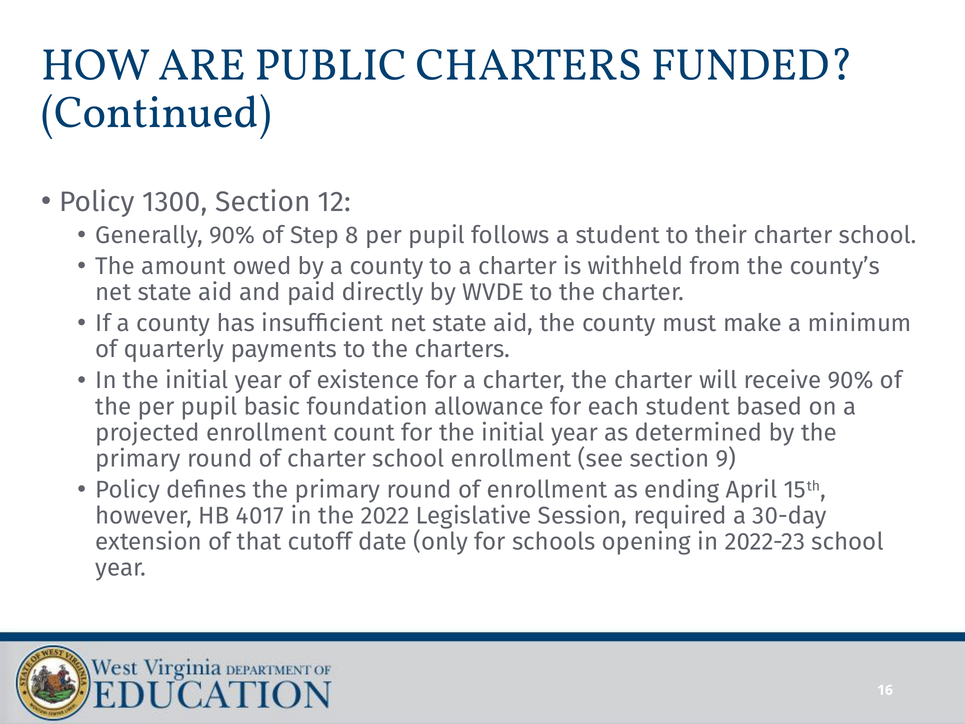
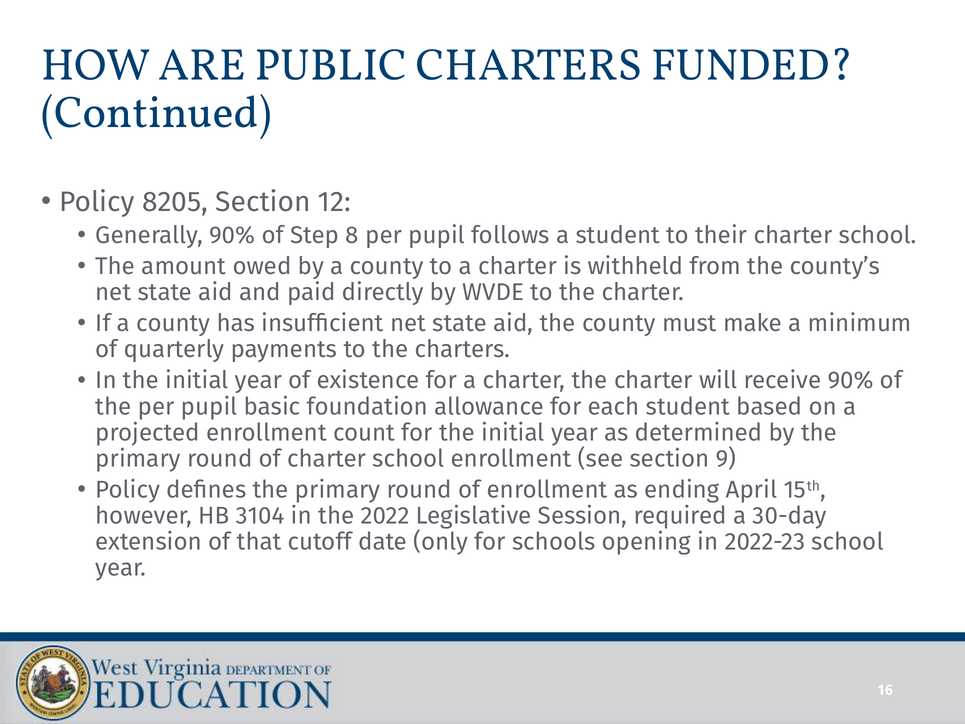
1300: 1300 -> 8205 (175, 202)
4017: 4017 -> 3104 (260, 516)
